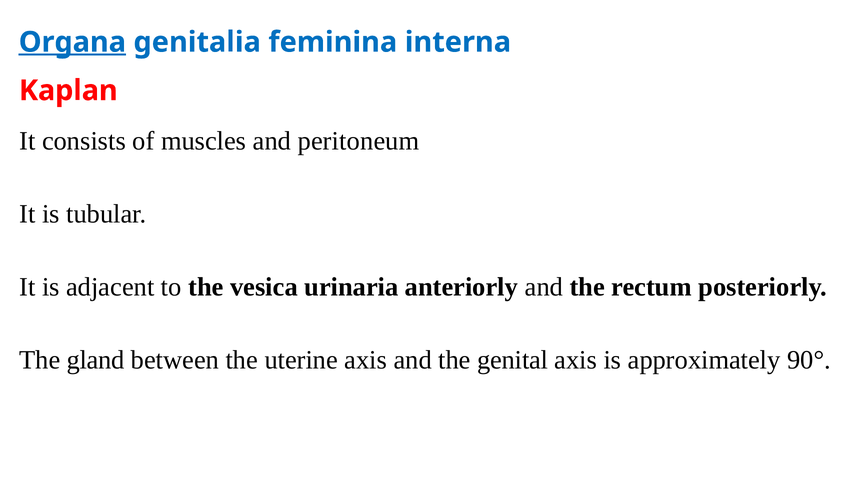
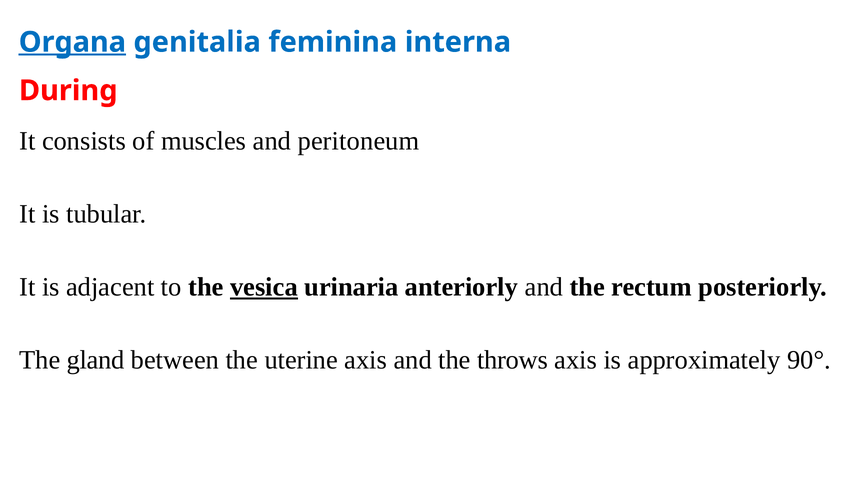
Kaplan: Kaplan -> During (68, 91)
vesica underline: none -> present (264, 287)
genital: genital -> throws (513, 360)
